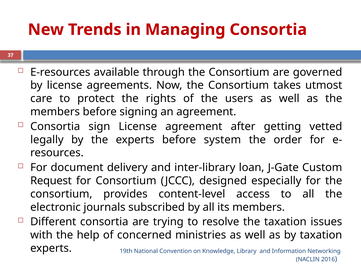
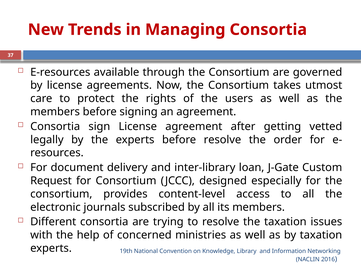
before system: system -> resolve (222, 140)
